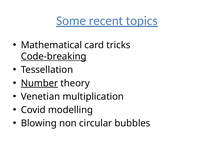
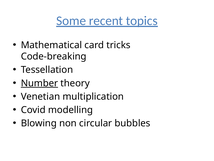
Code-breaking underline: present -> none (54, 56)
